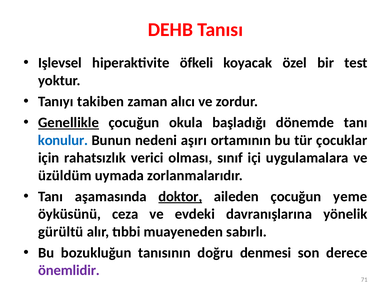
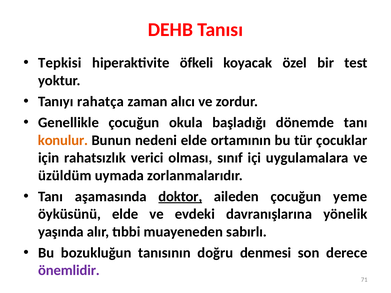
Işlevsel: Işlevsel -> Tepkisi (60, 63)
takiben: takiben -> rahatça (101, 102)
Genellikle underline: present -> none (69, 123)
konulur colour: blue -> orange (63, 140)
nedeni aşırı: aşırı -> elde (194, 140)
öyküsünü ceza: ceza -> elde (125, 214)
gürültü: gürültü -> yaşında (61, 232)
